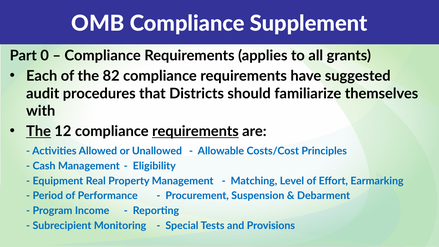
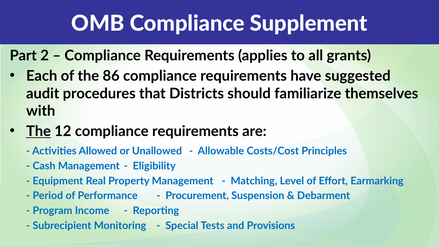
0: 0 -> 2 (45, 56)
82: 82 -> 86 (111, 76)
requirements underline: present -> none (195, 131)
